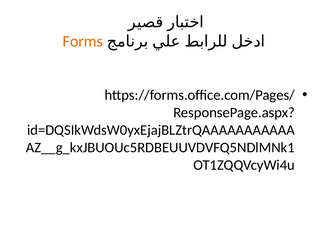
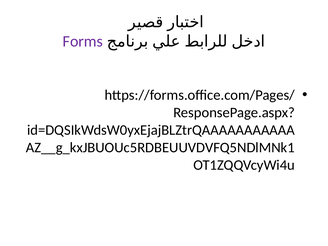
Forms colour: orange -> purple (83, 41)
